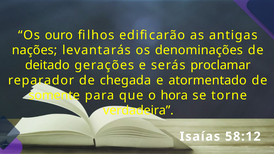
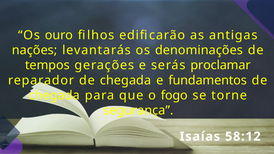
deitado: deitado -> tempos (47, 65)
atormentado: atormentado -> fundamentos (208, 80)
somente: somente -> chegada (54, 95)
hora: hora -> fogo (174, 95)
verdadeira: verdadeira -> segurança (138, 110)
